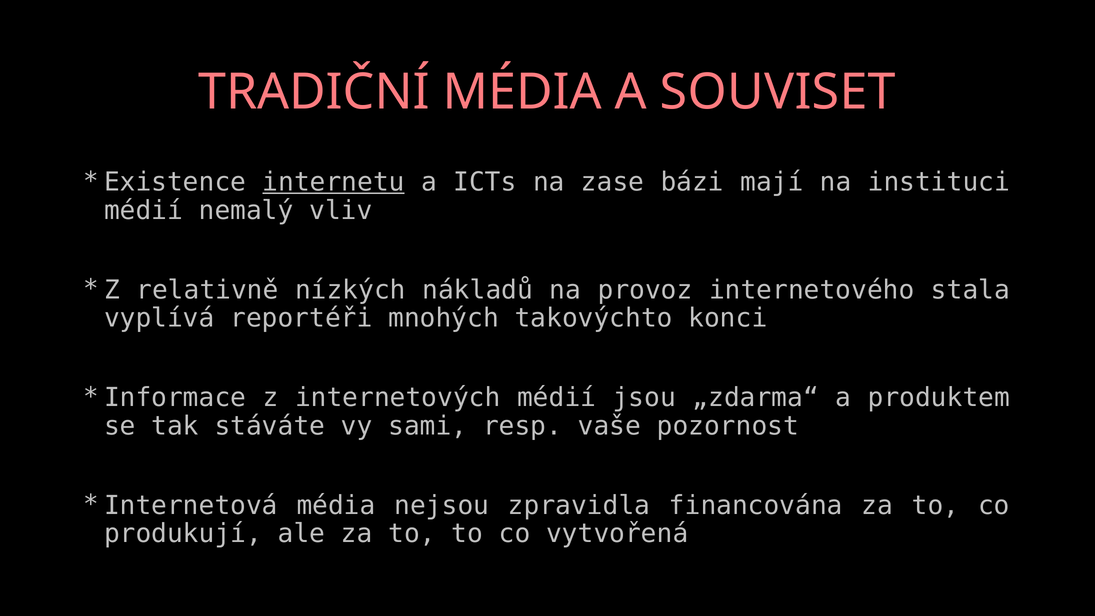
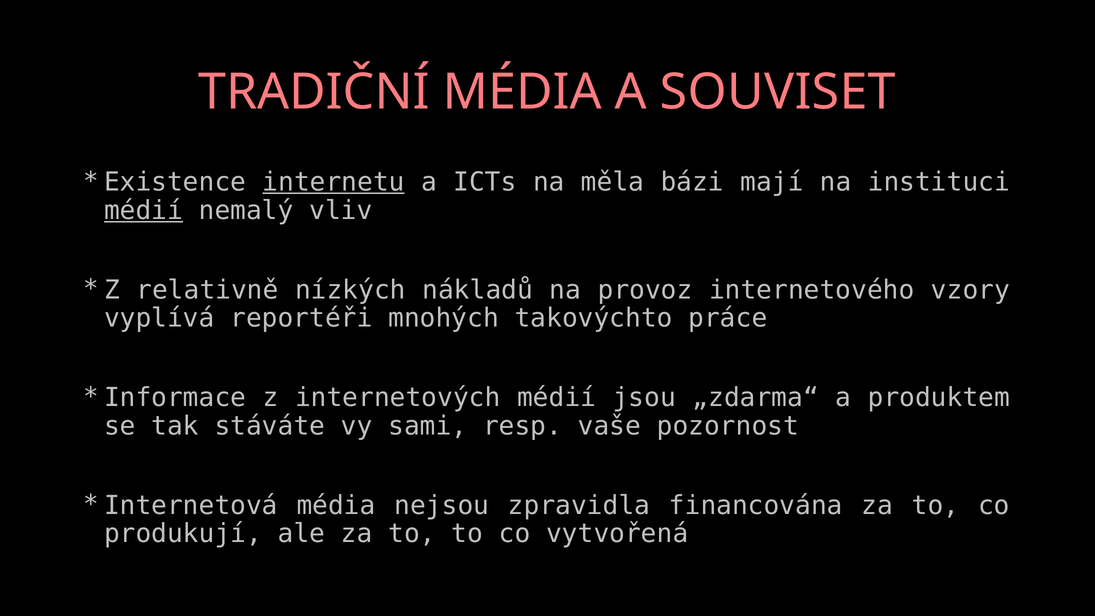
zase: zase -> měla (613, 182)
médií underline: none -> present (143, 210)
stala: stala -> vzory (970, 290)
konci: konci -> práce (728, 318)
